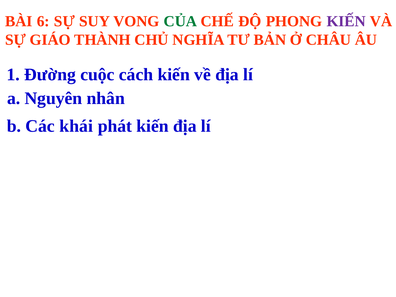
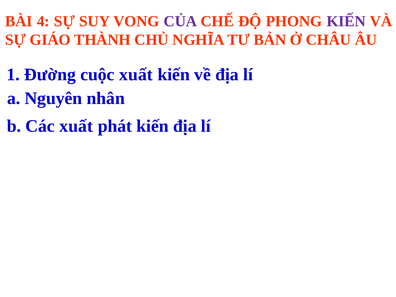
6: 6 -> 4 (43, 21)
CỦA colour: green -> purple (180, 21)
cuộc cách: cách -> xuất (136, 75)
Các khái: khái -> xuất (76, 126)
